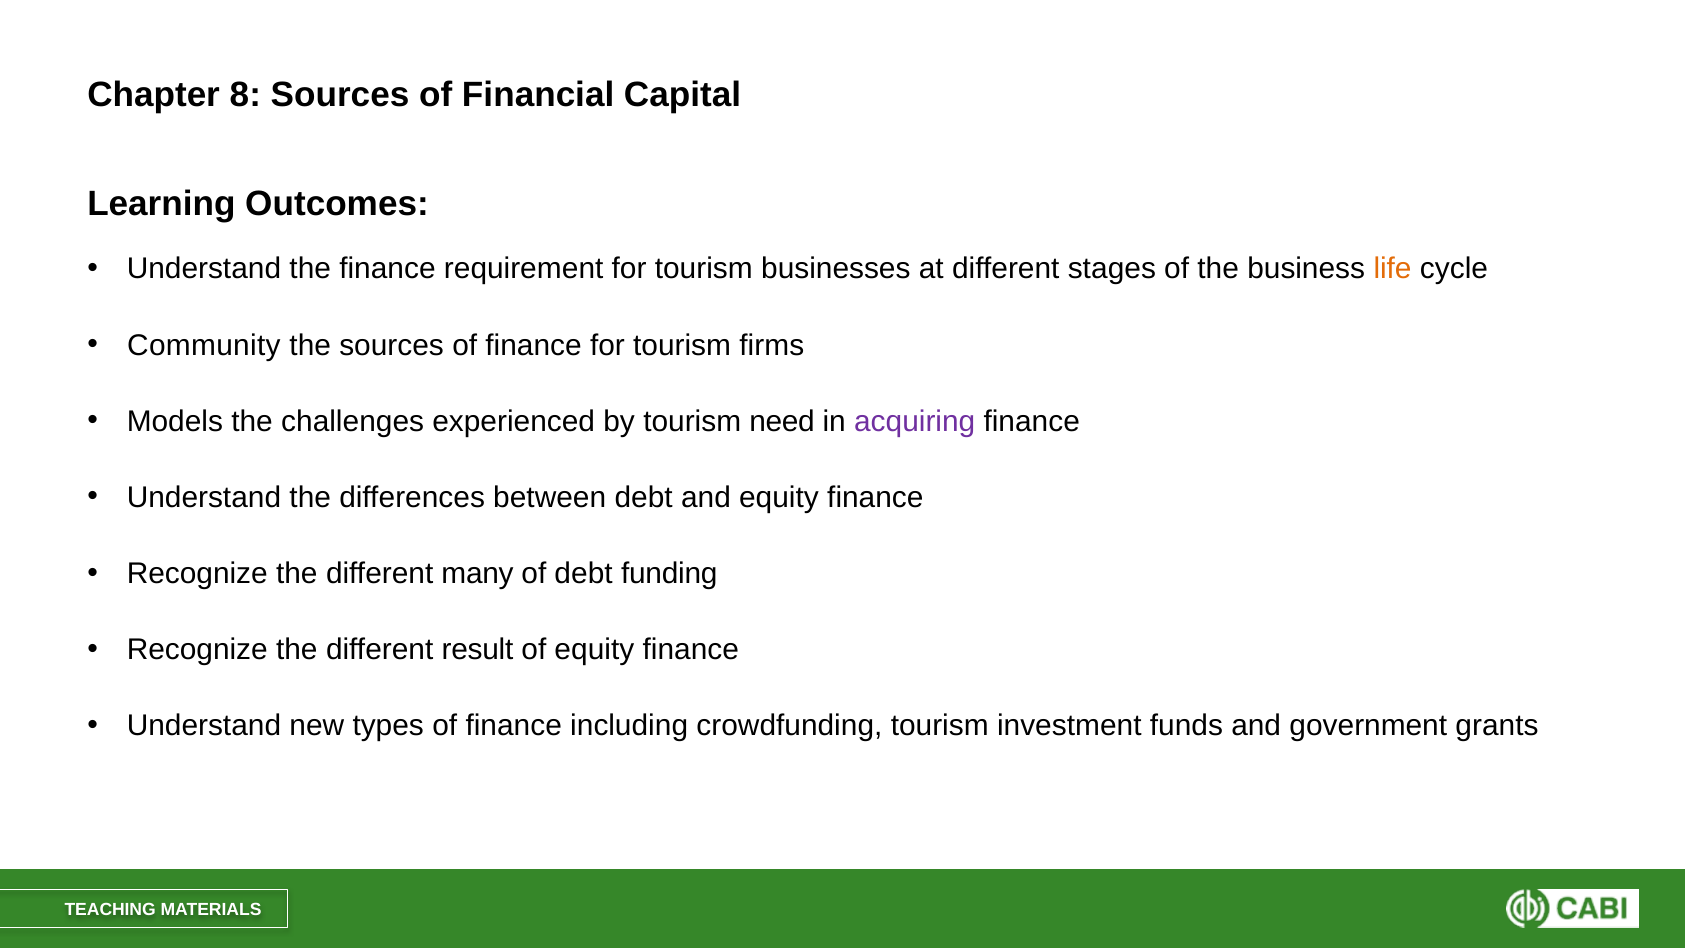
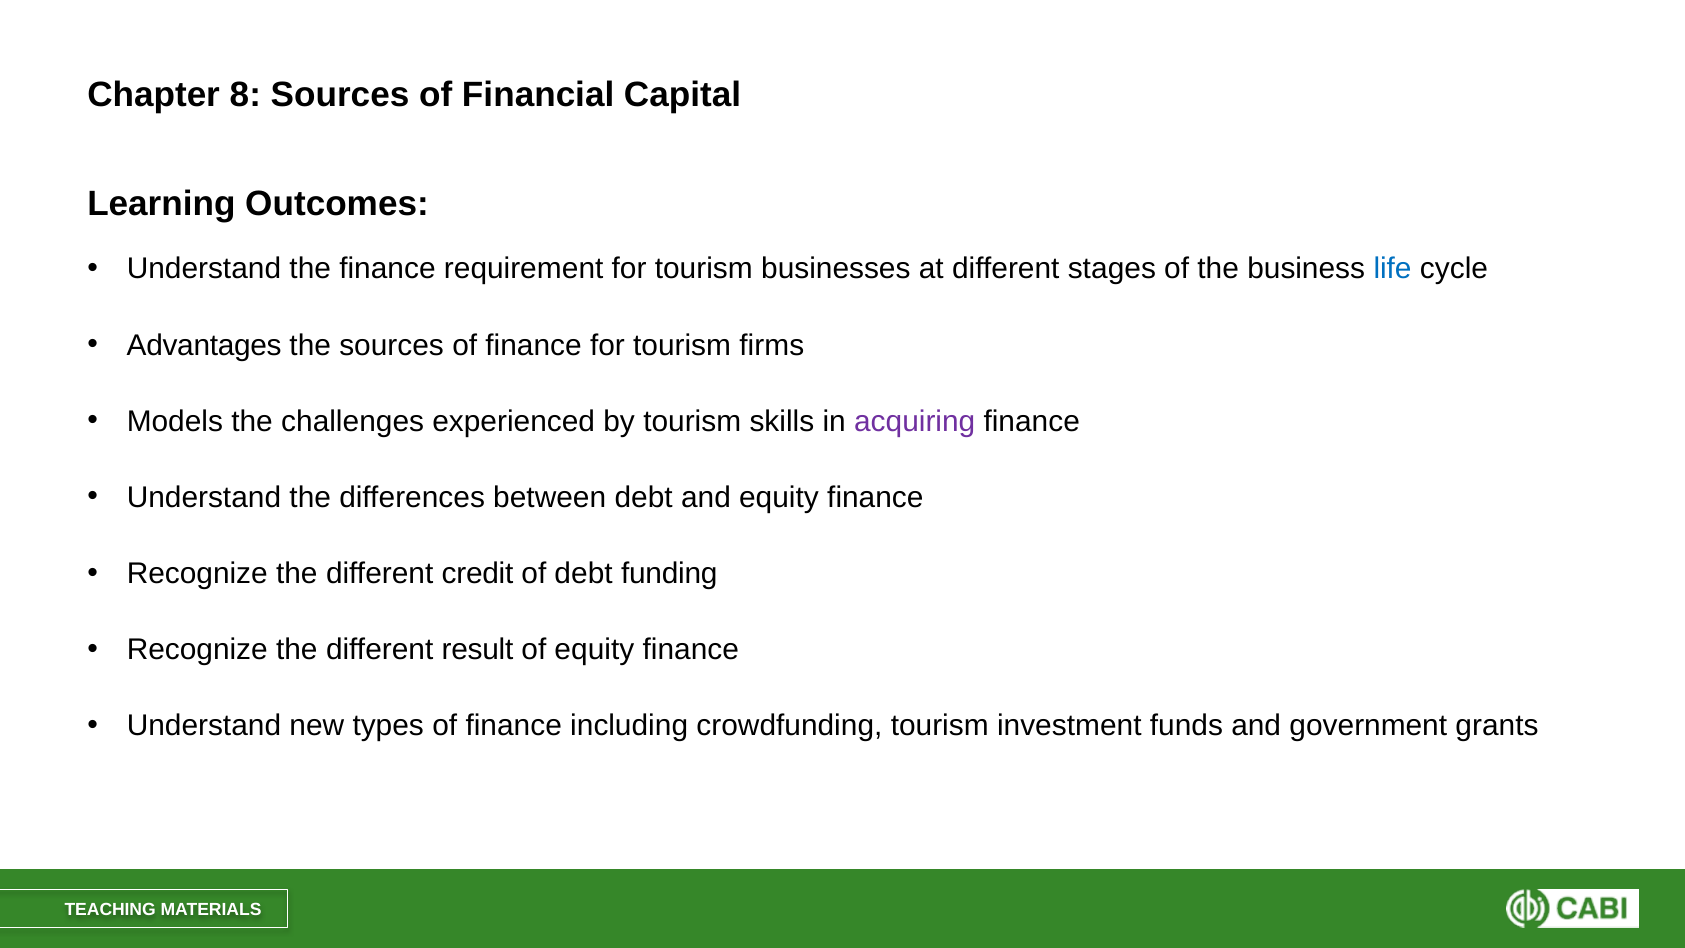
life colour: orange -> blue (1393, 269)
Community: Community -> Advantages (204, 345)
need: need -> skills (782, 421)
many: many -> credit (478, 574)
